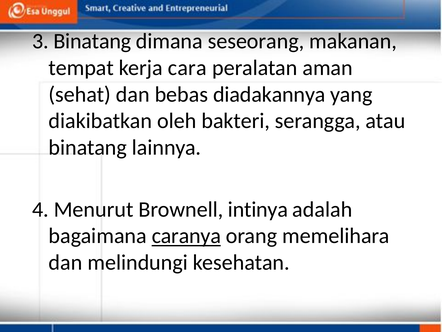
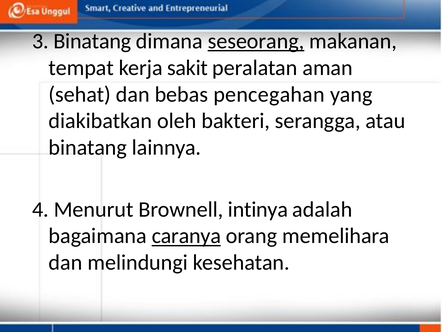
seseorang underline: none -> present (256, 41)
cara: cara -> sakit (188, 68)
diadakannya: diadakannya -> pencegahan (269, 94)
